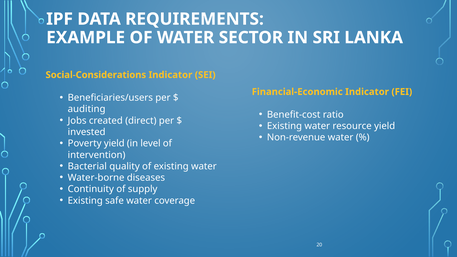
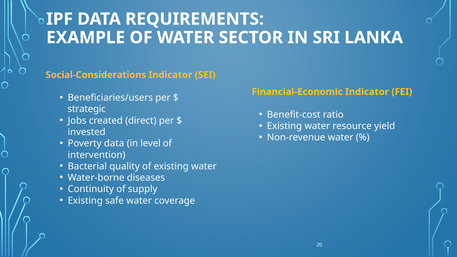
auditing: auditing -> strategic (87, 109)
Poverty yield: yield -> data (114, 143)
